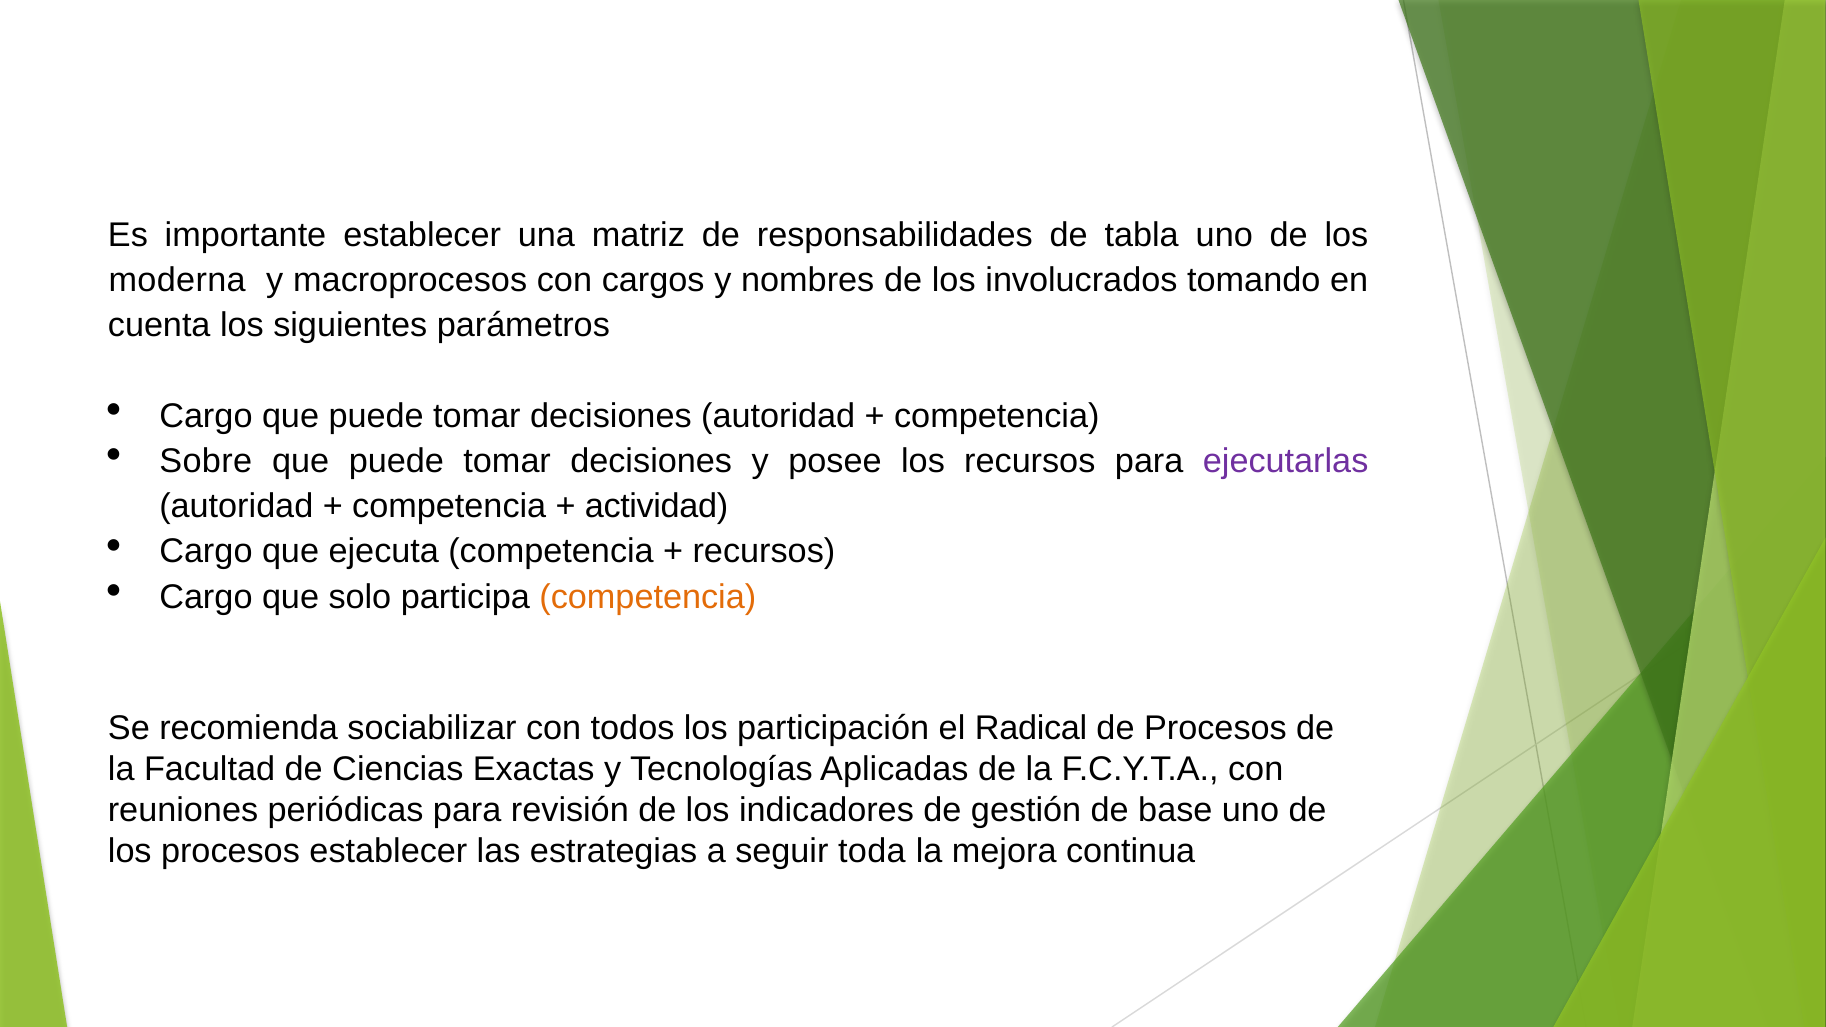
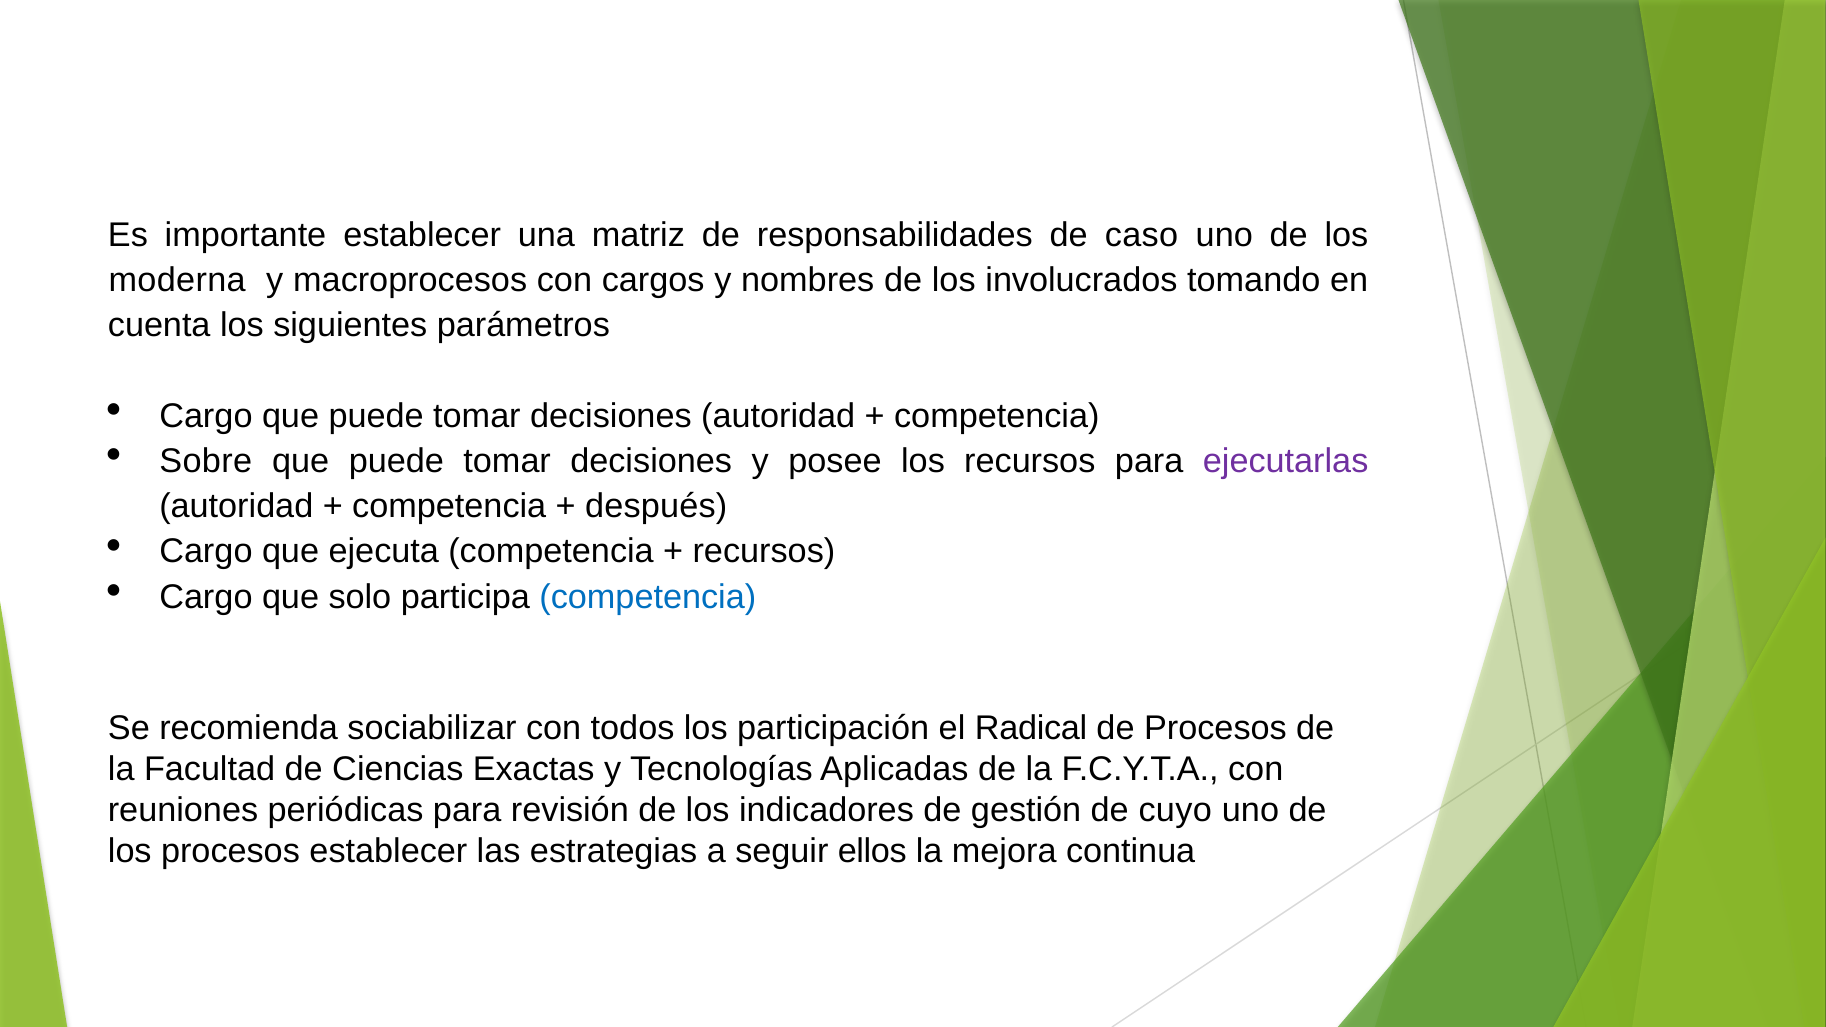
tabla: tabla -> caso (1141, 235)
actividad: actividad -> después (656, 506)
competencia colour: orange -> blue (648, 597)
base: base -> cuyo (1175, 810)
toda: toda -> ellos (872, 852)
